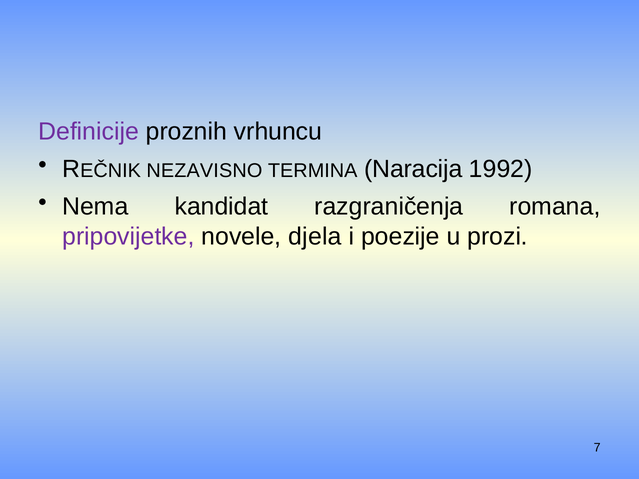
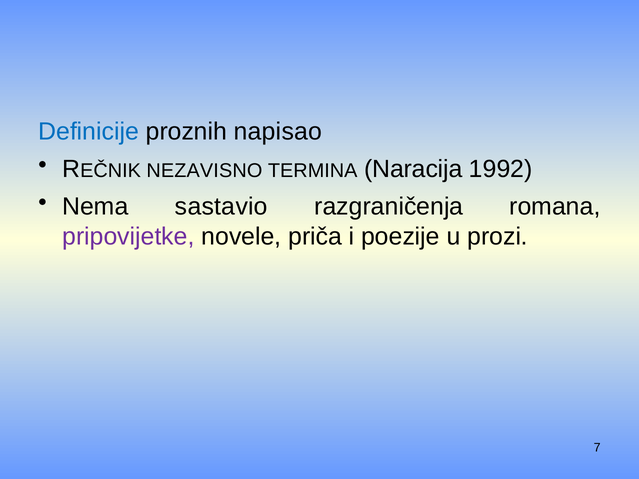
Definicije colour: purple -> blue (89, 132)
vrhuncu: vrhuncu -> napisao (278, 132)
kandidat: kandidat -> sastavio (221, 207)
djela: djela -> priča (315, 236)
